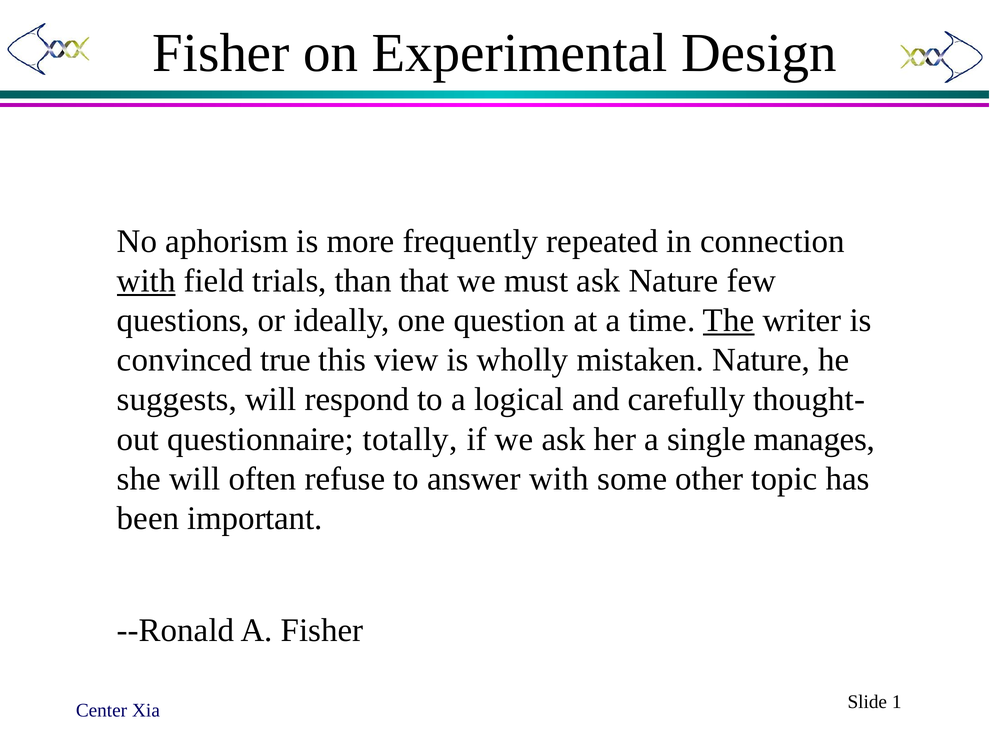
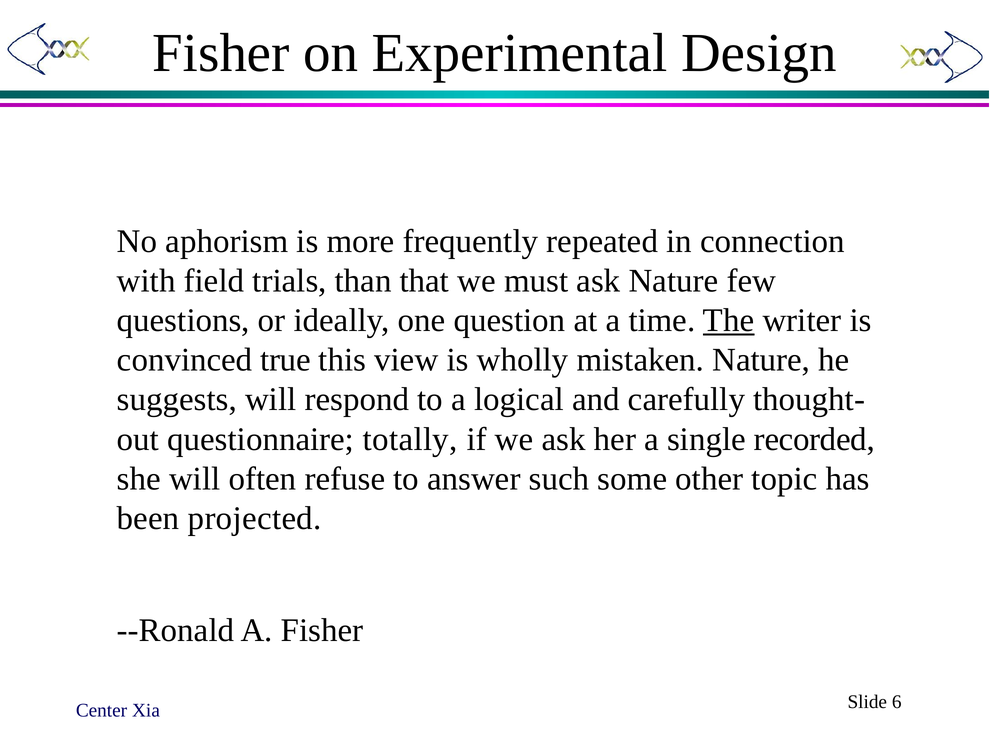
with underline: present -> none (146, 281)
manages: manages -> recorded (814, 439)
answer with: with -> such (559, 479)
important: important -> projected (255, 519)
1: 1 -> 6 (897, 703)
